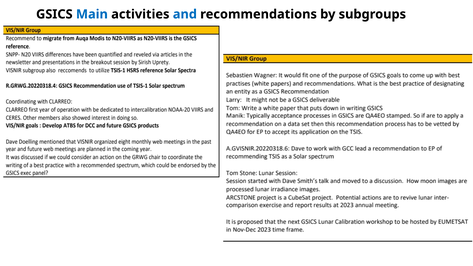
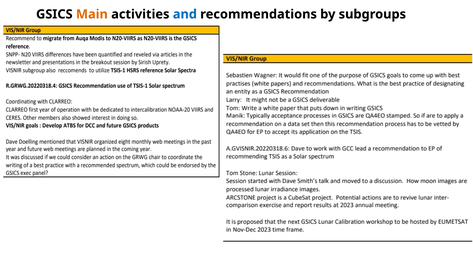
Main colour: blue -> orange (92, 14)
